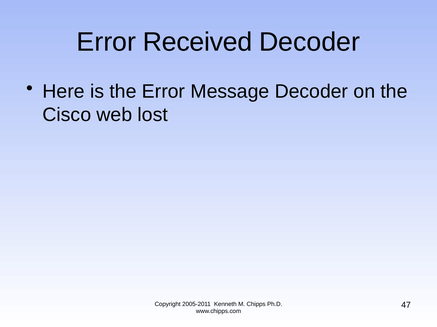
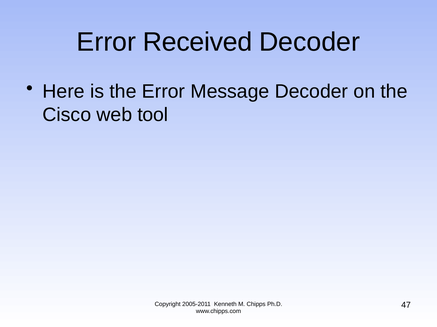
lost: lost -> tool (153, 115)
